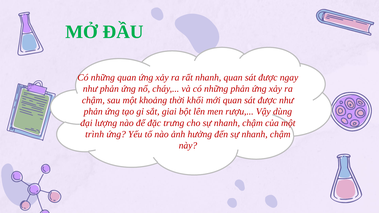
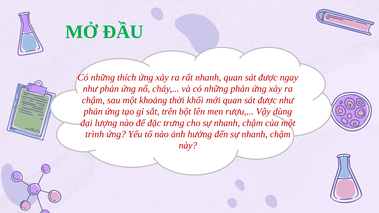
những quan: quan -> thích (127, 78)
giai: giai -> trên (169, 112)
